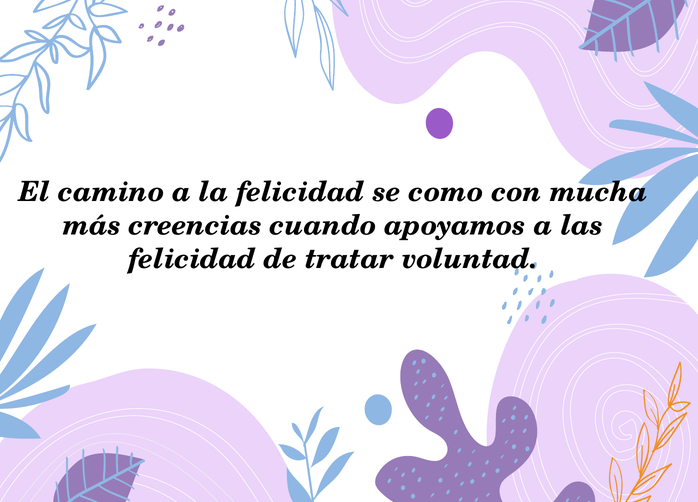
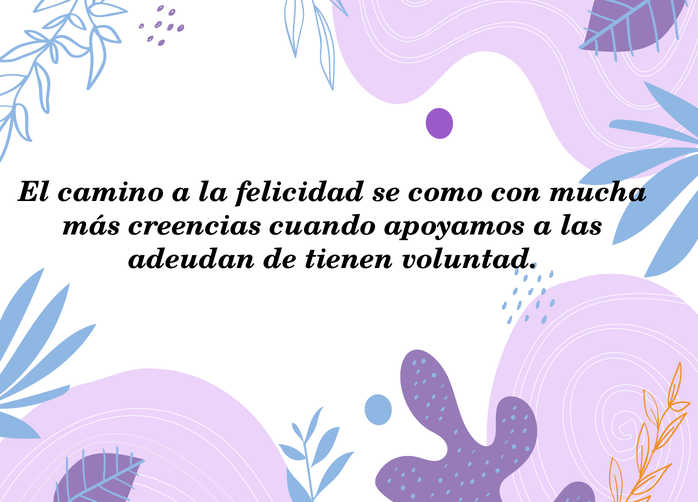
felicidad: felicidad -> adeudan (192, 259)
tratar: tratar -> tienen (349, 259)
